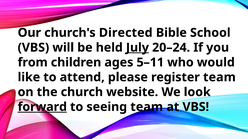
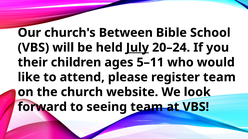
Directed: Directed -> Between (126, 33)
from: from -> their (33, 63)
forward underline: present -> none (42, 107)
